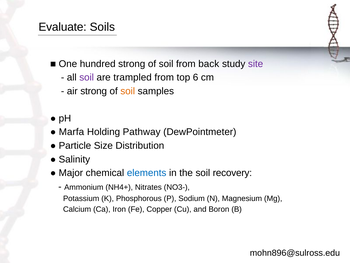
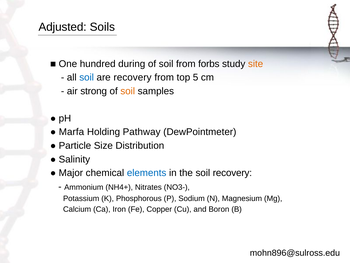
Evaluate: Evaluate -> Adjusted (63, 27)
hundred strong: strong -> during (132, 64)
back: back -> forbs (209, 64)
site colour: purple -> orange (256, 64)
soil colour: purple -> blue (87, 77)
are trampled: trampled -> recovery (133, 77)
6: 6 -> 5 (196, 77)
